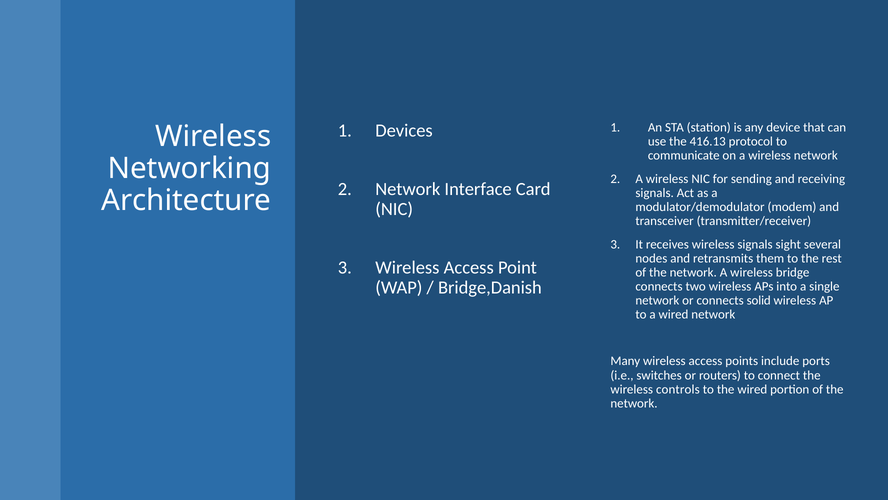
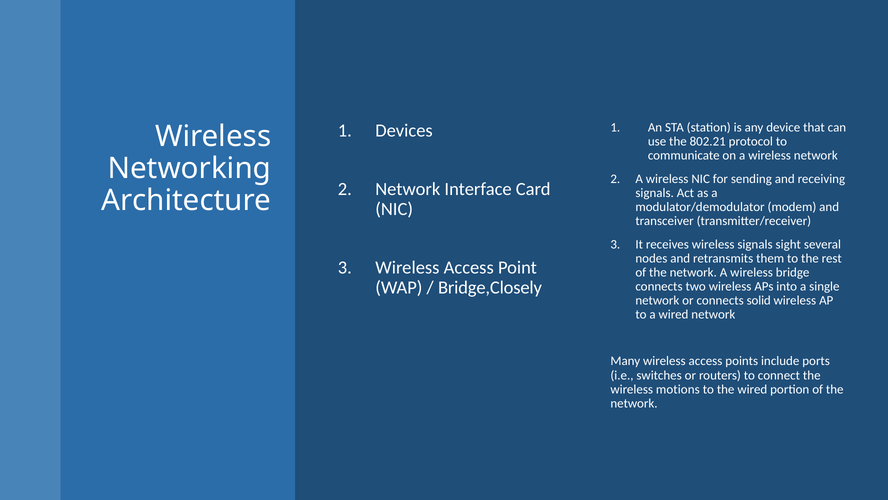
416.13: 416.13 -> 802.21 (708, 141)
Bridge,Danish: Bridge,Danish -> Bridge,Closely (490, 287)
controls: controls -> motions (678, 389)
